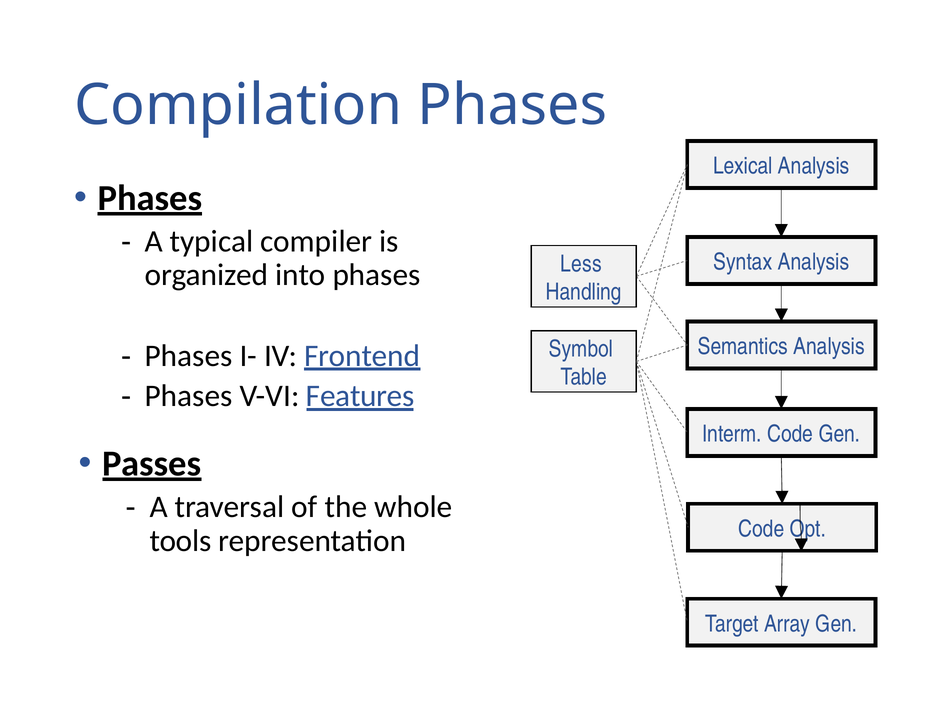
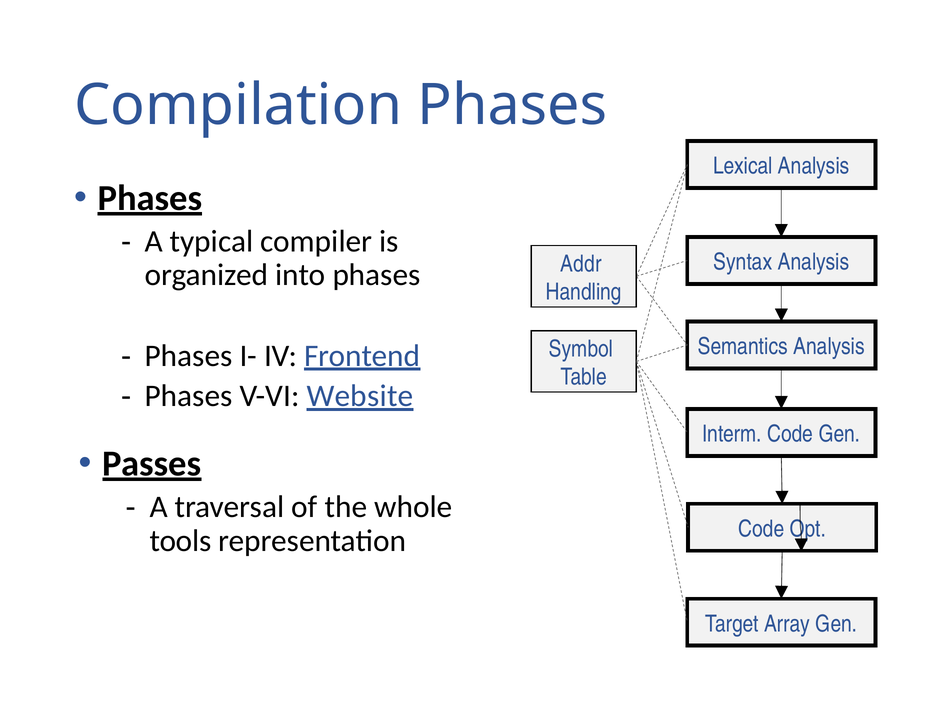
Less: Less -> Addr (581, 264)
Features: Features -> Website (360, 396)
